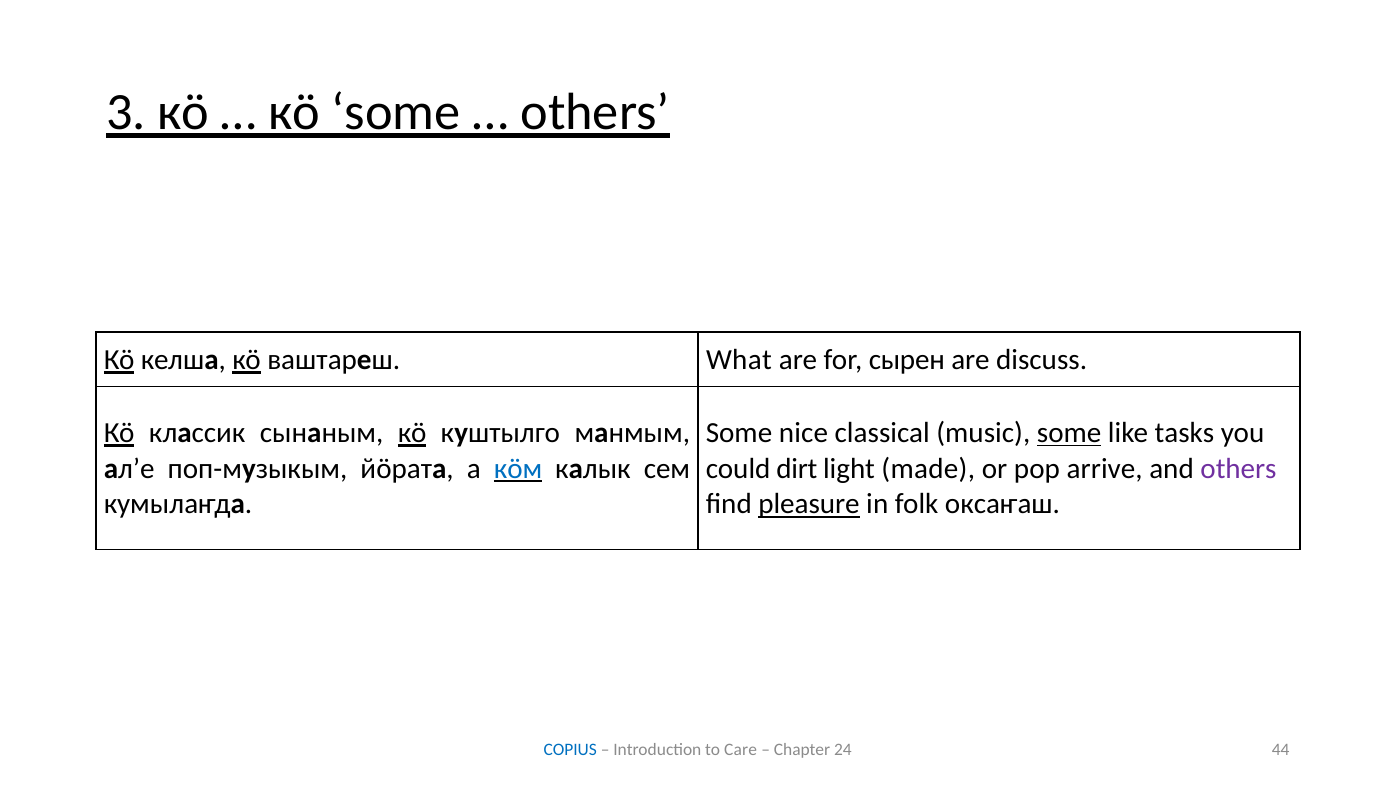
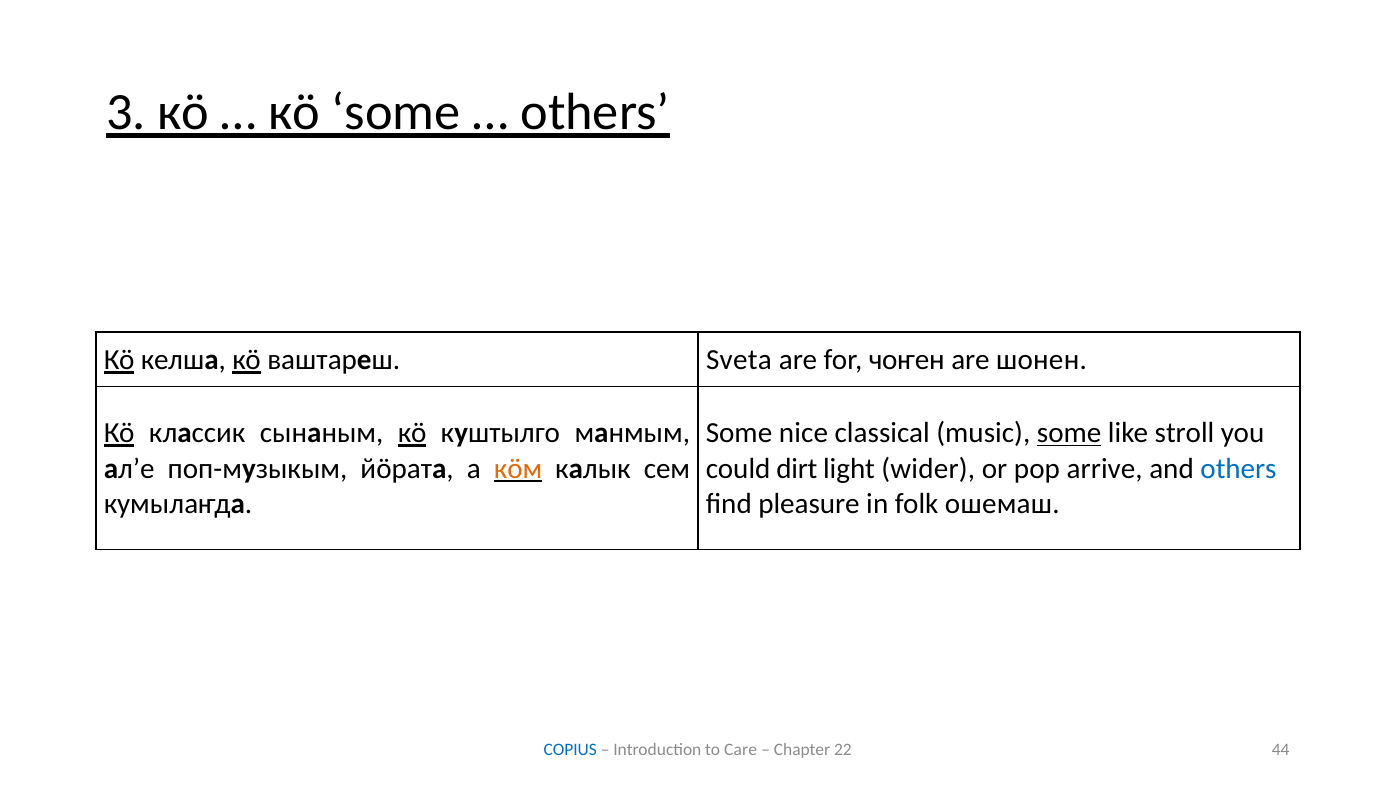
What: What -> Sveta (739, 360)
сырен: сырен -> чоҥен (907, 360)
discuss: discuss -> шонен (1041, 360)
tasks: tasks -> stroll (1185, 433)
кӧм colour: blue -> orange (518, 469)
made: made -> wider (928, 469)
others colour: purple -> blue (1238, 469)
pleasure underline: present -> none (809, 504)
оксаҥаш: оксаҥаш -> ошемаш (1002, 504)
24: 24 -> 22 (843, 750)
